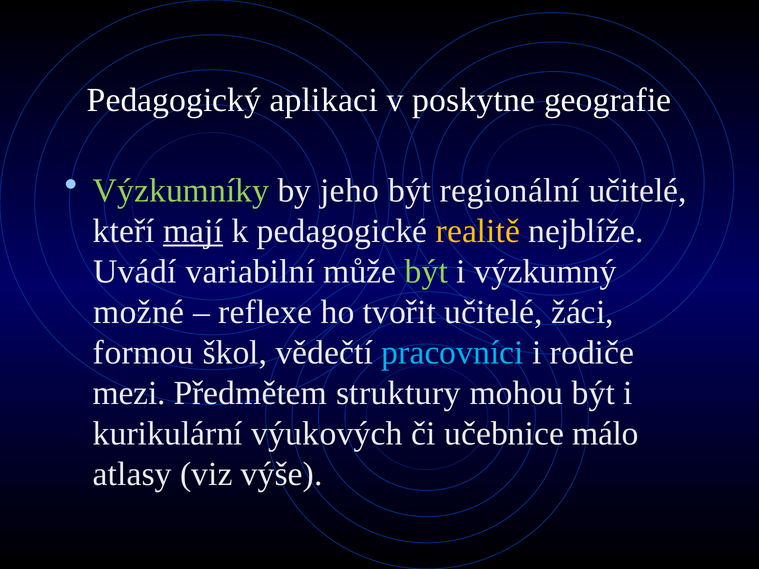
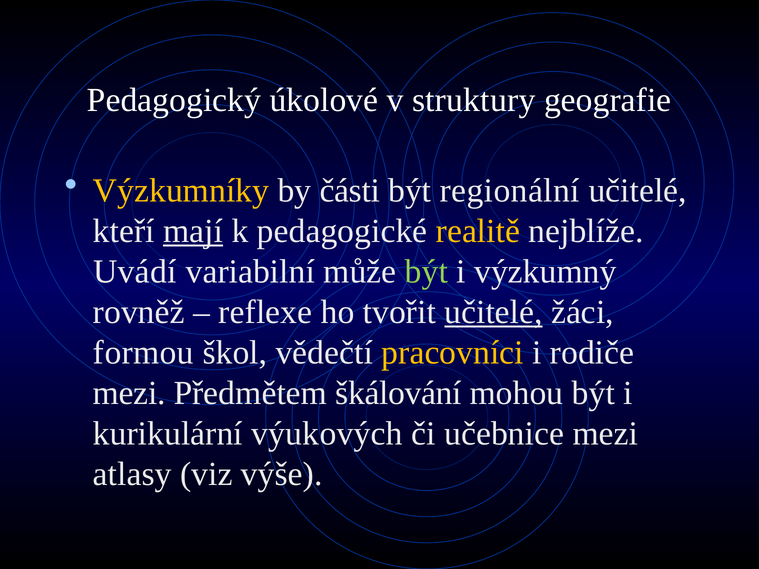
aplikaci: aplikaci -> úkolové (324, 100)
poskytne: poskytne -> struktury (474, 100)
Výzkumníky colour: light green -> yellow (181, 191)
jeho: jeho -> části (350, 191)
možné: možné -> rovněž (139, 312)
učitelé underline: none -> present (493, 312)
pracovníci colour: light blue -> yellow (453, 353)
struktury: struktury -> škálování (399, 393)
učebnice málo: málo -> mezi (605, 434)
